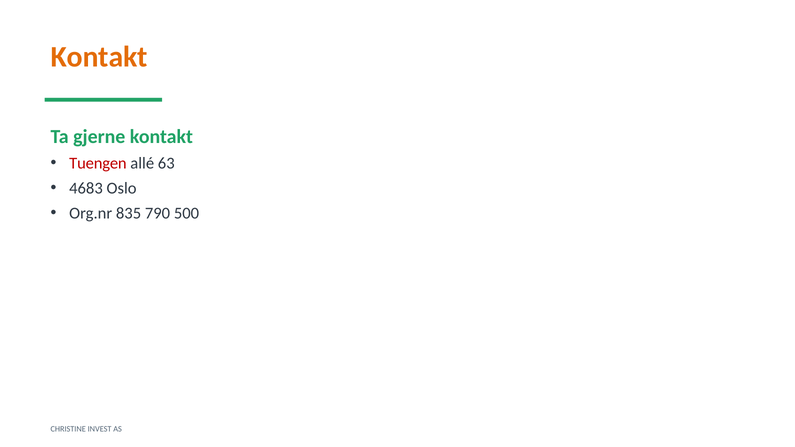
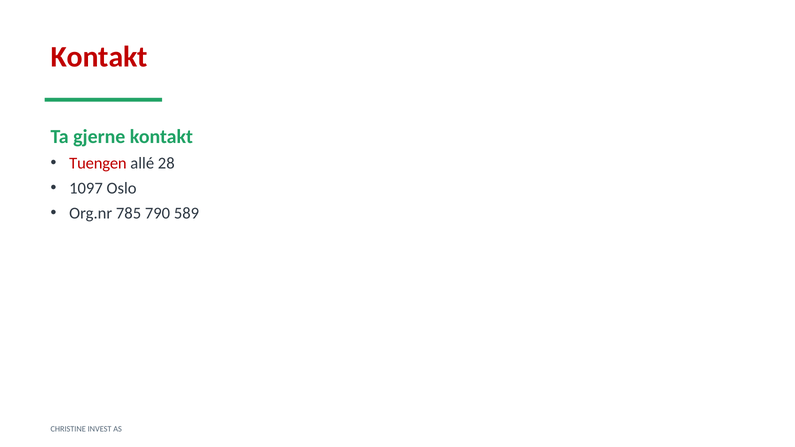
Kontakt colour: orange -> red (99, 57)
63: 63 -> 28 (166, 163)
4683: 4683 -> 1097 (86, 188)
835: 835 -> 785 (129, 213)
500: 500 -> 589 (186, 213)
